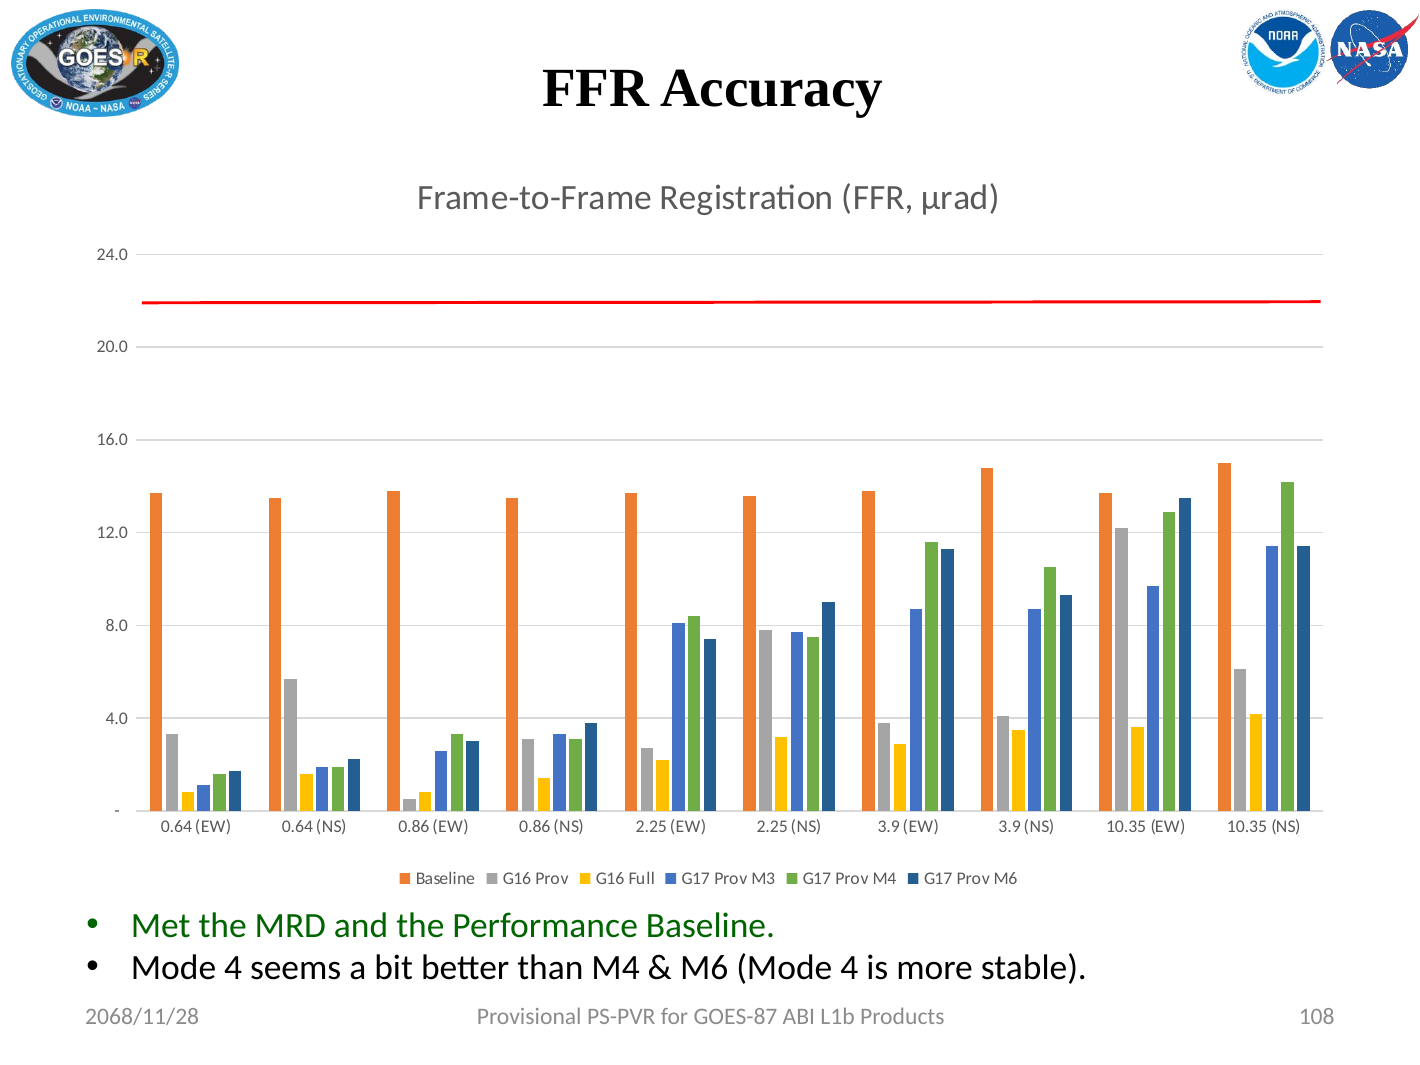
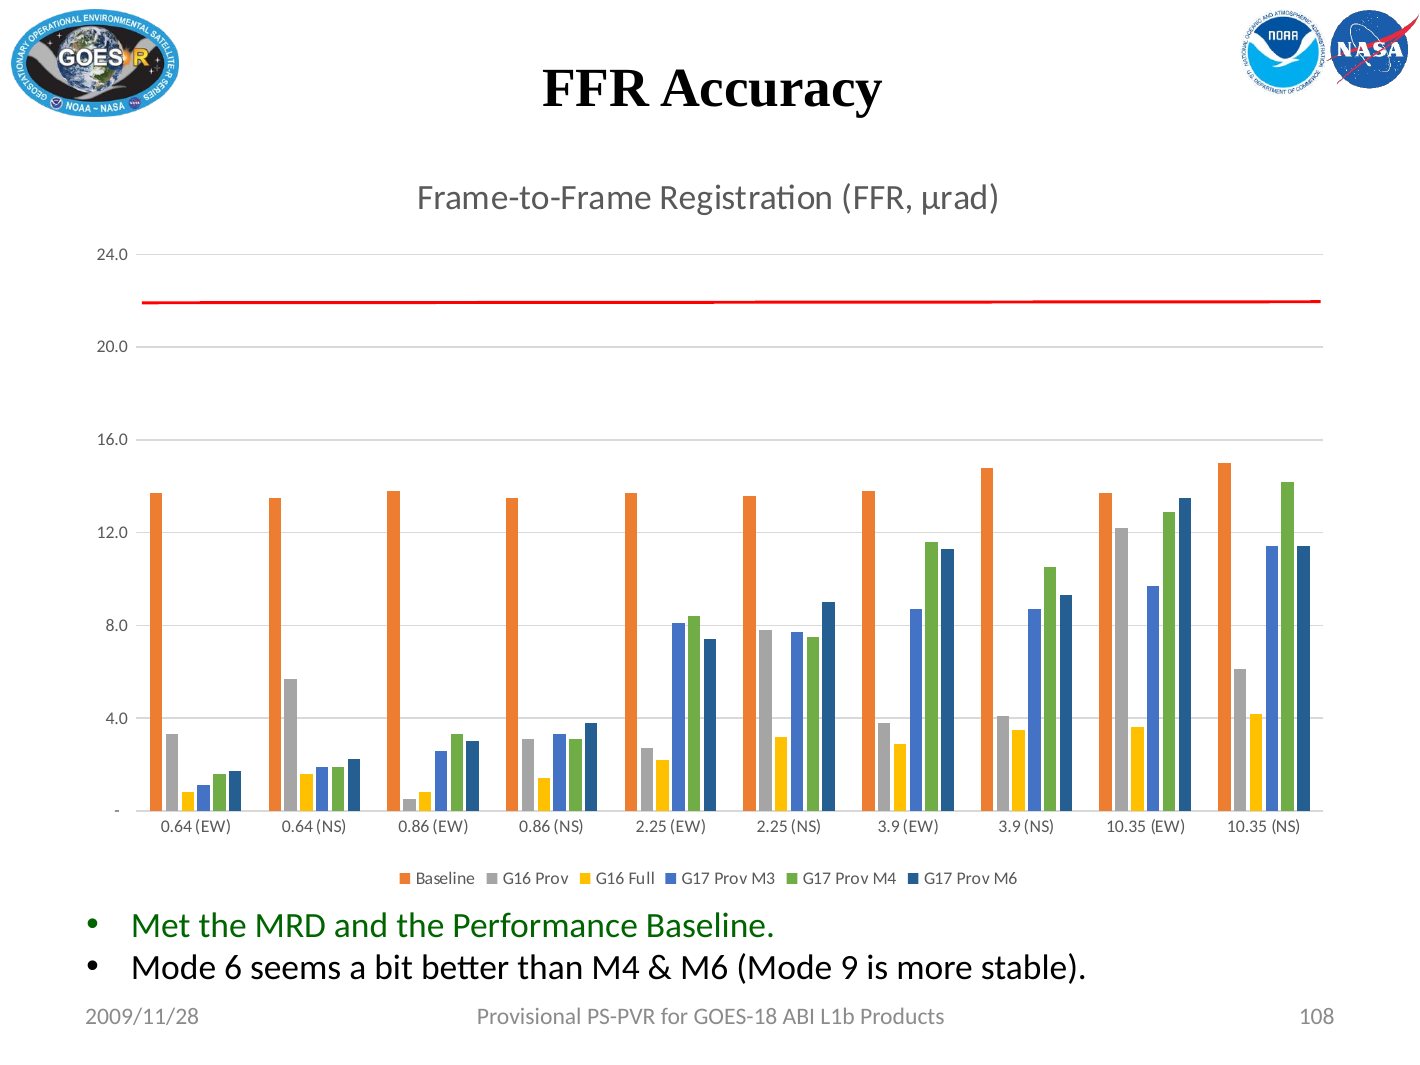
4: 4 -> 6 (233, 968)
M6 Mode 4: 4 -> 9 (849, 968)
GOES-87: GOES-87 -> GOES-18 (736, 1017)
2068/11/28: 2068/11/28 -> 2009/11/28 (142, 1017)
